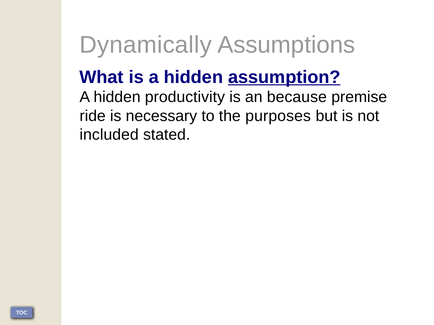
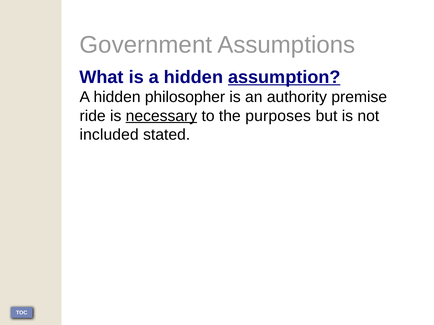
Dynamically: Dynamically -> Government (146, 45)
productivity: productivity -> philosopher (185, 97)
because: because -> authority (297, 97)
necessary underline: none -> present (161, 116)
